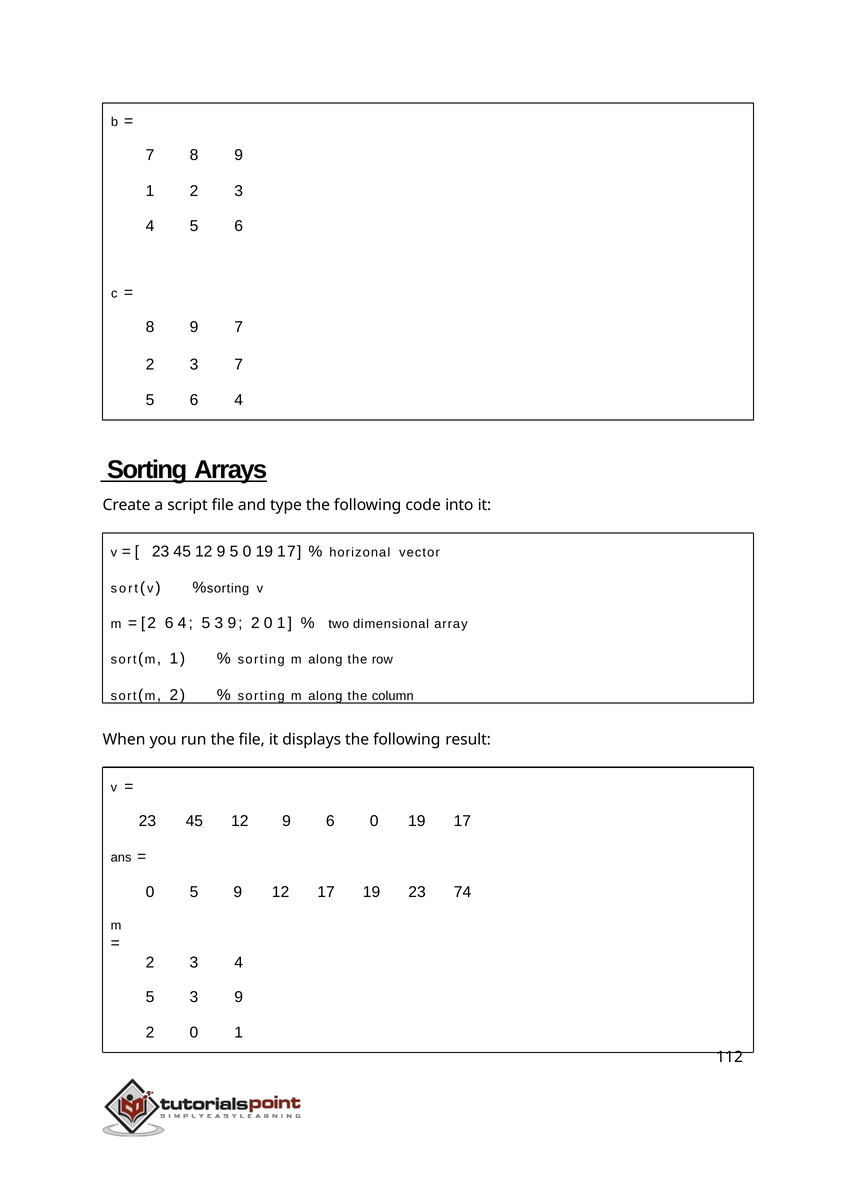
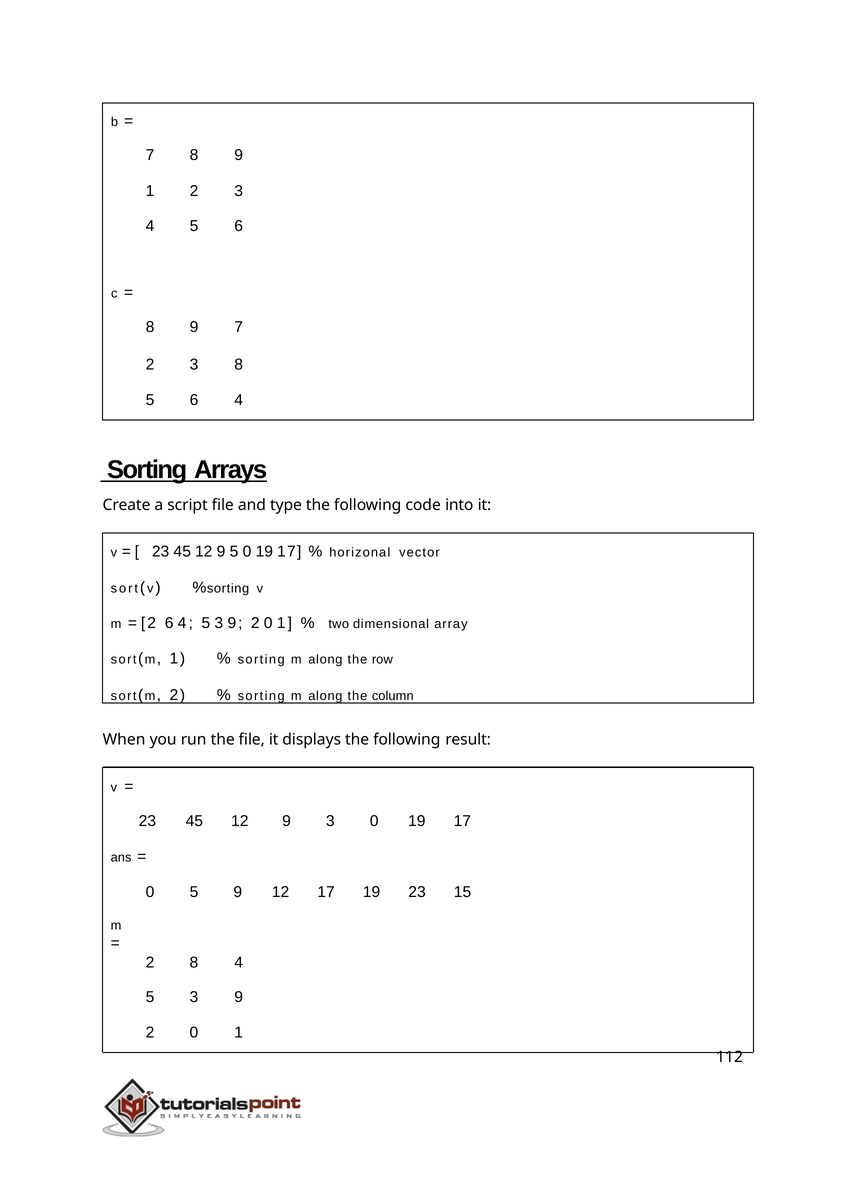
3 7: 7 -> 8 (239, 365)
9 6: 6 -> 3 (330, 821)
74: 74 -> 15 (463, 892)
3: 3 -> 8 (194, 963)
